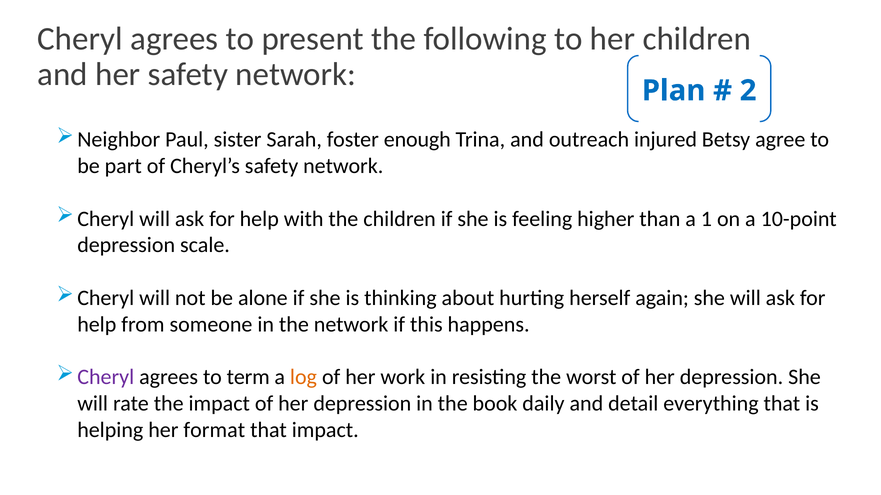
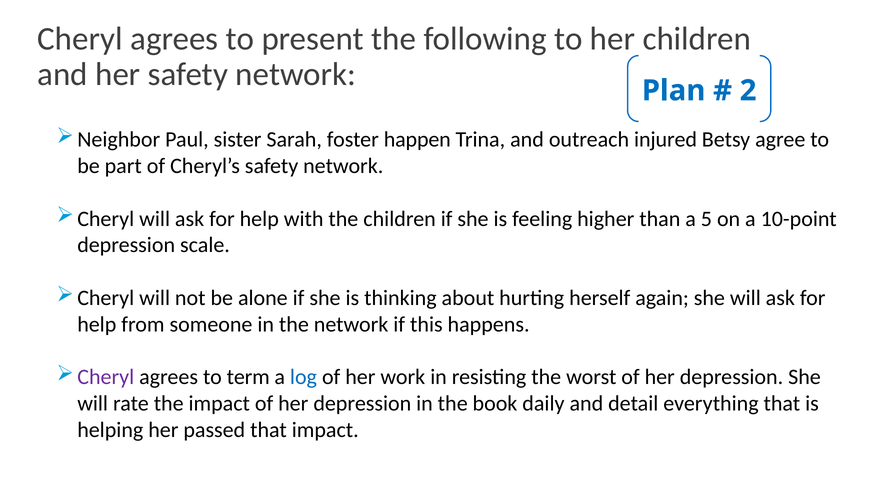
enough: enough -> happen (417, 140)
1: 1 -> 5 (706, 219)
log colour: orange -> blue (303, 378)
format: format -> passed (214, 430)
